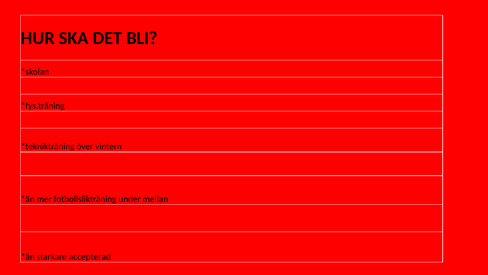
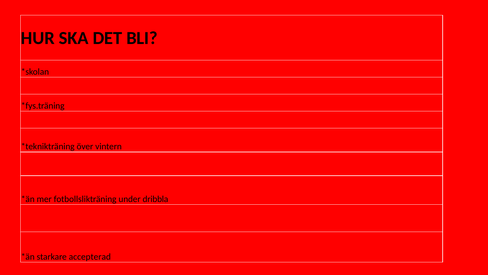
mellan: mellan -> dribbla (155, 199)
